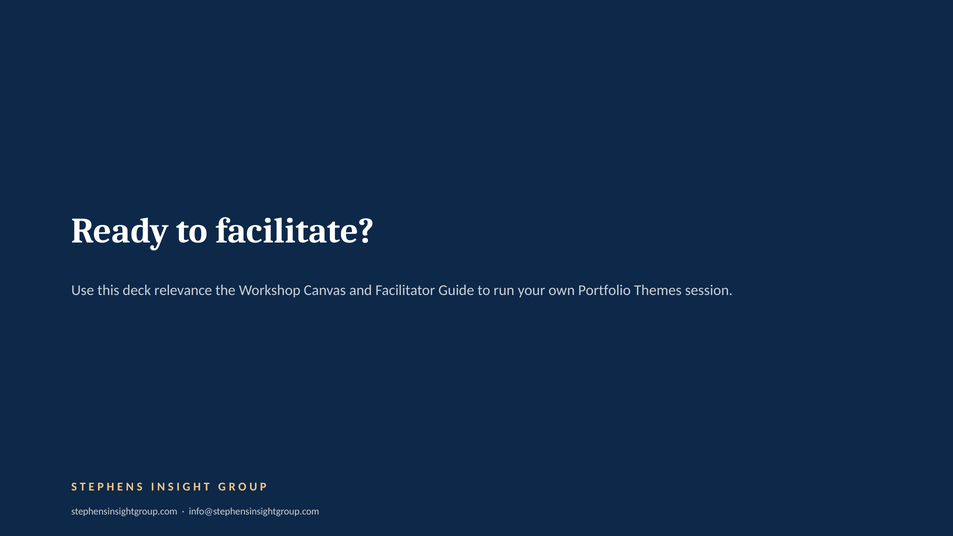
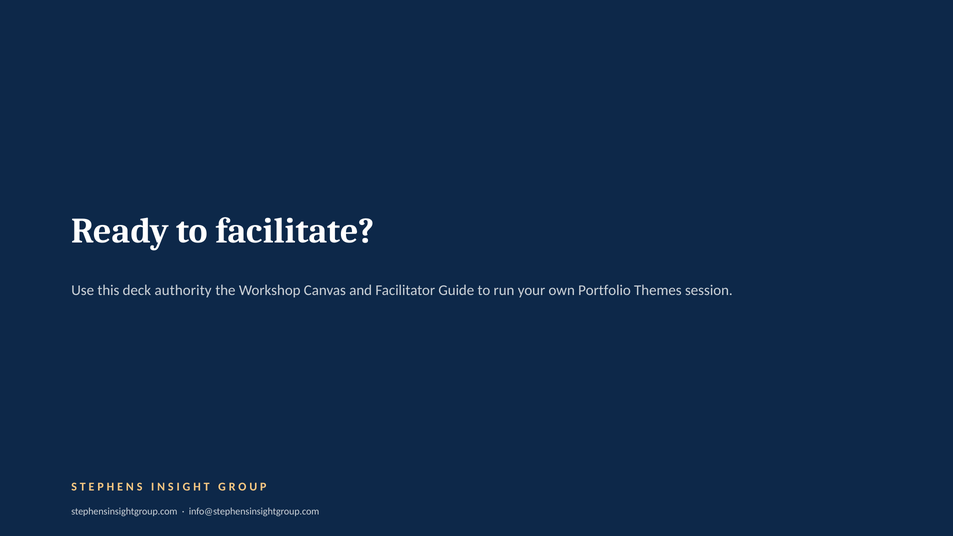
relevance: relevance -> authority (183, 290)
